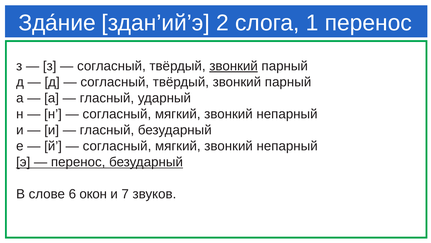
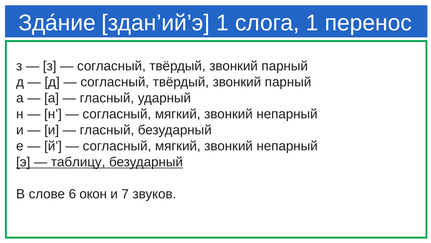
здан’ий’э 2: 2 -> 1 (223, 23)
звонкий underline: present -> none (234, 66)
перенос: перенос -> таблицу (78, 162)
